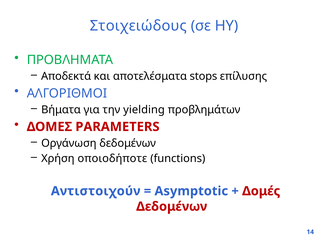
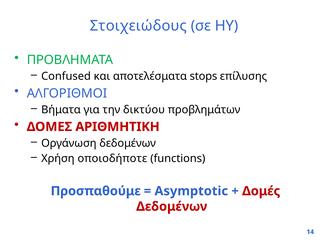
Αποδεκτά: Αποδεκτά -> Confused (66, 76)
yielding: yielding -> δικτύου (144, 110)
PARAMETERS: PARAMETERS -> ΑΡΙΘΜΗΤΙΚΗ (118, 127)
Αντιστοιχούν: Αντιστοιχούν -> Προσπαθούμε (96, 191)
